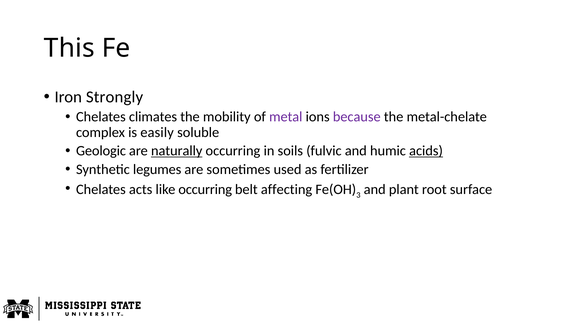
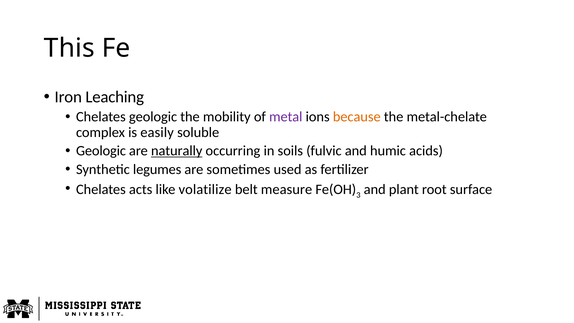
Strongly: Strongly -> Leaching (115, 97)
Chelates climates: climates -> geologic (153, 117)
because colour: purple -> orange (357, 117)
acids underline: present -> none (426, 151)
like occurring: occurring -> volatilize (205, 189)
affecting: affecting -> measure (287, 189)
